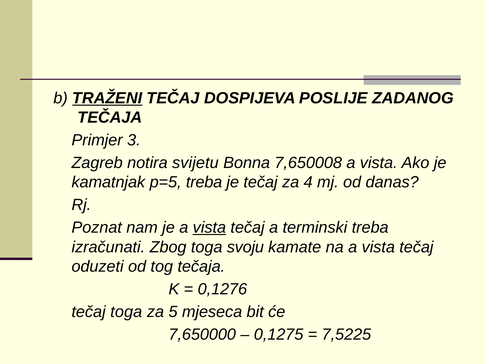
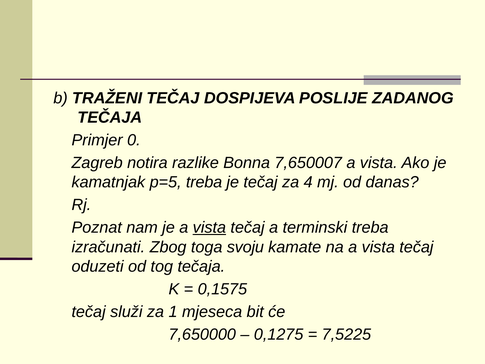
TRAŽENI underline: present -> none (107, 98)
3: 3 -> 0 (134, 140)
svijetu: svijetu -> razlike (195, 163)
7,650008: 7,650008 -> 7,650007 (308, 163)
0,1276: 0,1276 -> 0,1575 (222, 289)
tečaj toga: toga -> služi (126, 311)
5: 5 -> 1 (173, 311)
